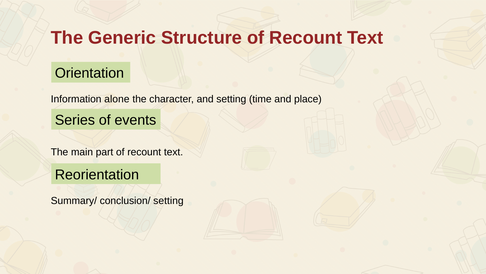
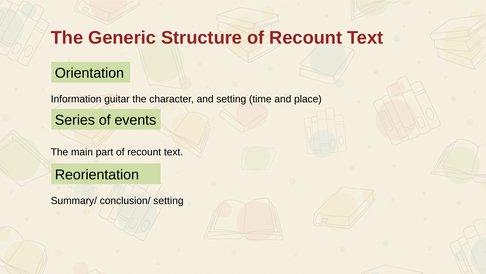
alone: alone -> guitar (117, 99)
